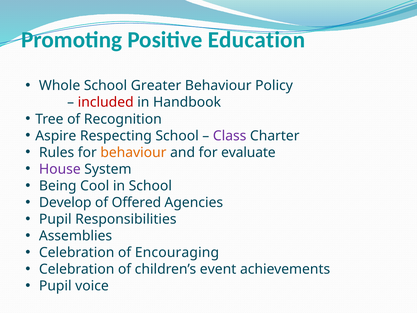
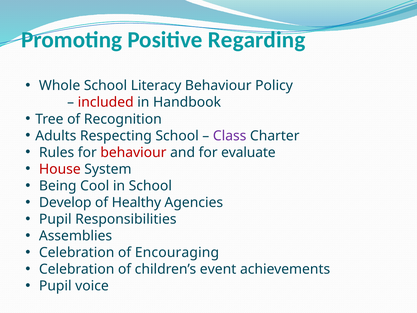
Education: Education -> Regarding (257, 40)
Greater: Greater -> Literacy (156, 86)
Aspire: Aspire -> Adults (56, 136)
behaviour colour: orange -> red (133, 152)
House colour: purple -> red (60, 169)
Offered: Offered -> Healthy (136, 202)
